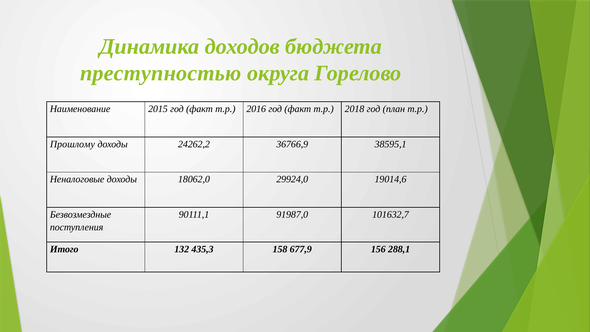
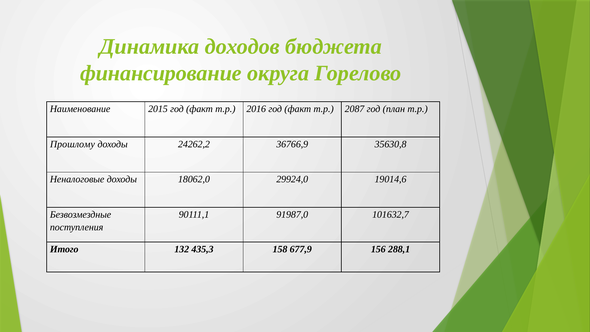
преступностью: преступностью -> финансирование (161, 73)
2018: 2018 -> 2087 (355, 109)
38595,1: 38595,1 -> 35630,8 (391, 144)
